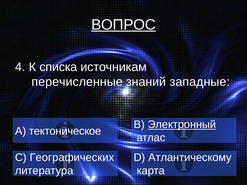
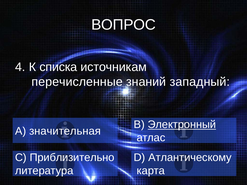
ВОПРОС underline: present -> none (124, 25)
западные: западные -> западный (200, 82)
тектоническое: тектоническое -> значительная (65, 131)
Географических: Географических -> Приблизительно (72, 158)
